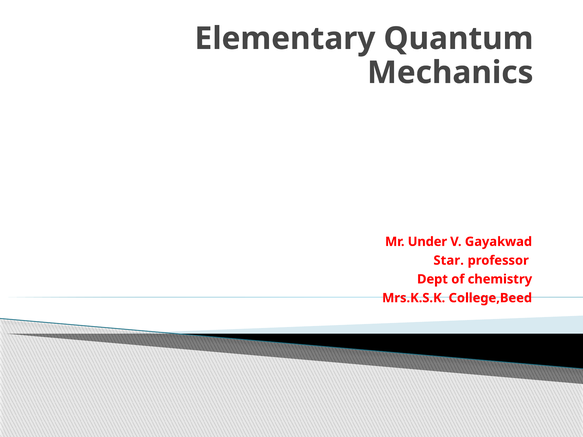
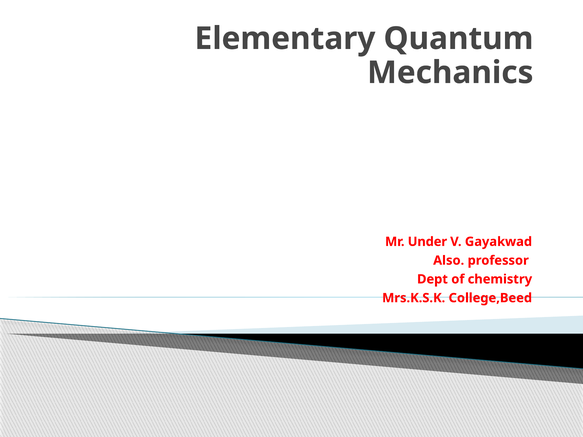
Star: Star -> Also (449, 261)
